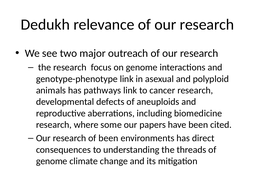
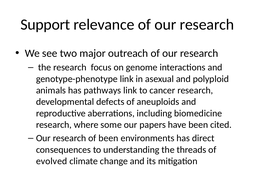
Dedukh: Dedukh -> Support (45, 25)
genome: genome -> evolved (52, 161)
